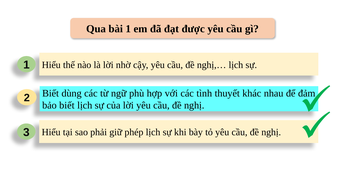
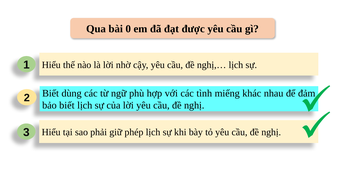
bài 1: 1 -> 0 (128, 29)
thuyết: thuyết -> miếng (227, 94)
